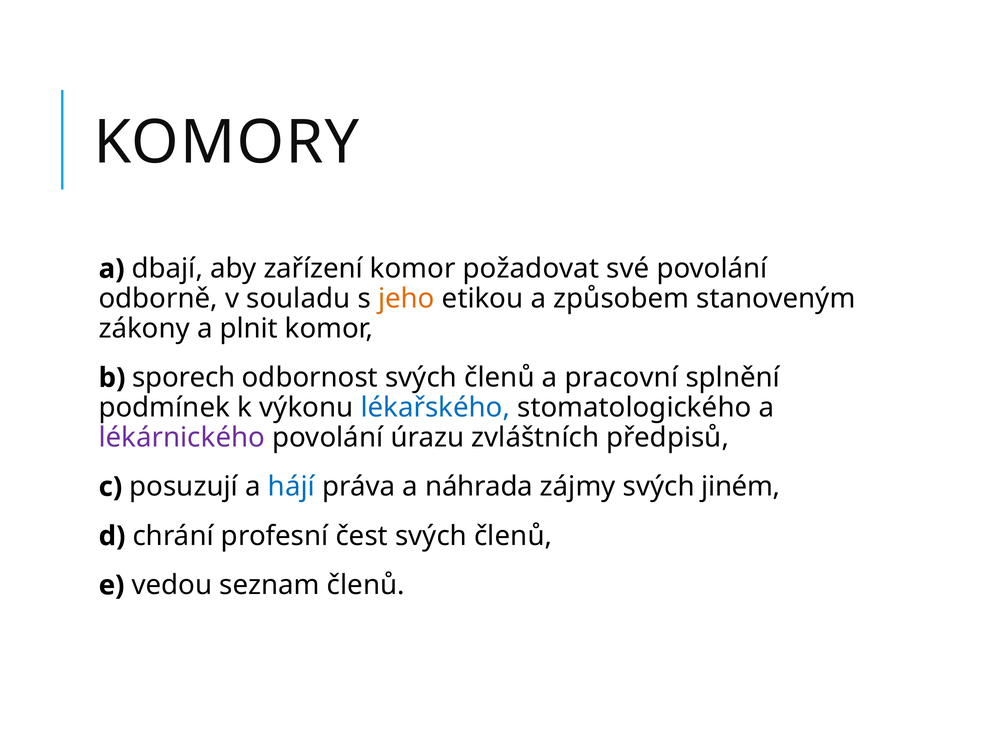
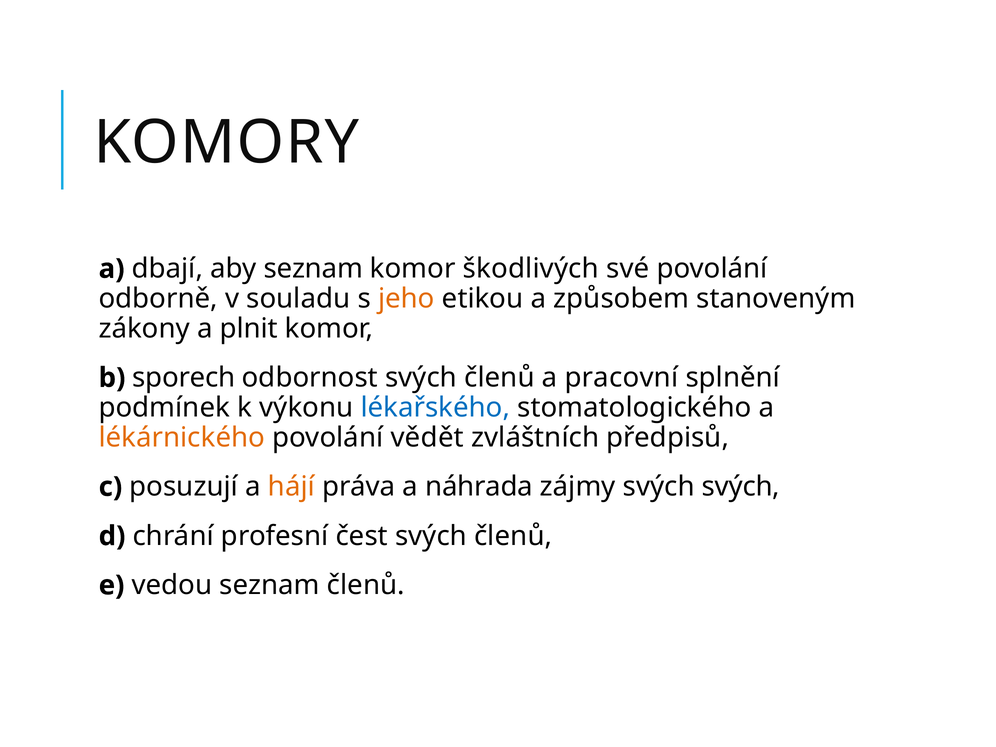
aby zařízení: zařízení -> seznam (313, 269)
požadovat: požadovat -> škodlivých (531, 269)
lékárnického colour: purple -> orange (182, 438)
úrazu: úrazu -> vědět (427, 438)
hájí colour: blue -> orange (291, 487)
svých jiném: jiném -> svých (741, 487)
